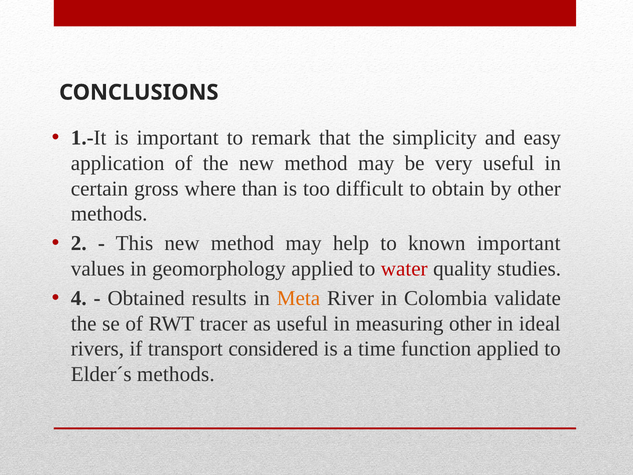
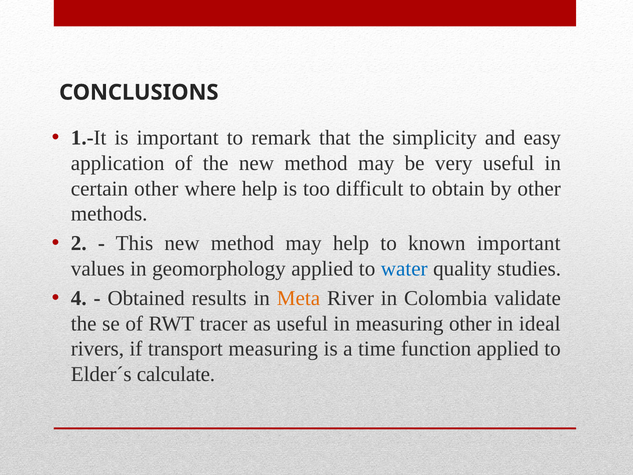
certain gross: gross -> other (156, 188)
where than: than -> help (260, 188)
water colour: red -> blue (404, 269)
transport considered: considered -> measuring (273, 349)
Elder´s methods: methods -> calculate (176, 374)
